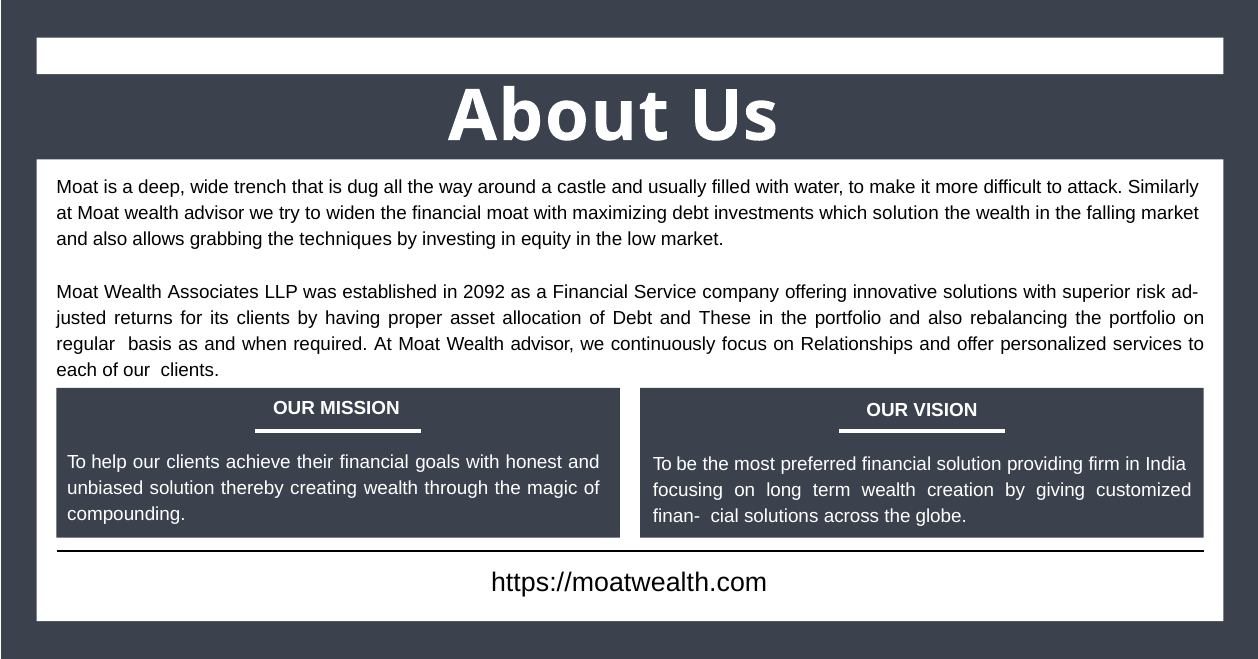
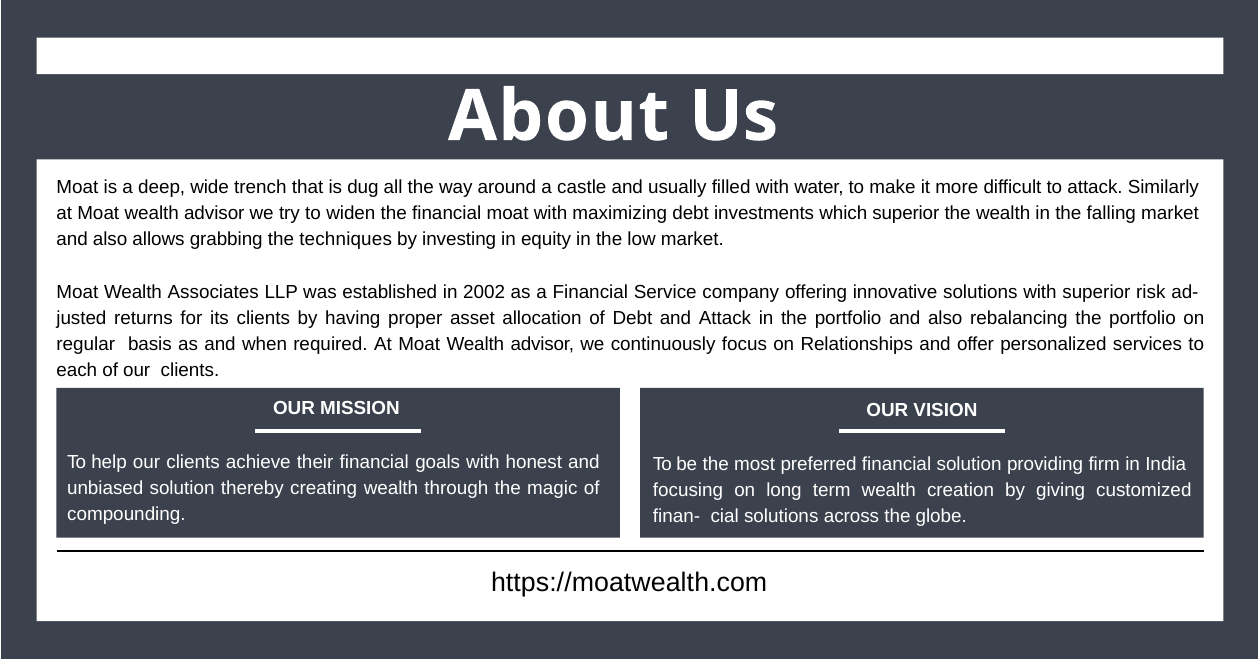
which solution: solution -> superior (906, 213)
2092: 2092 -> 2002 (484, 292)
and These: These -> Attack (725, 318)
